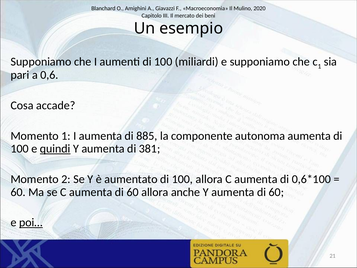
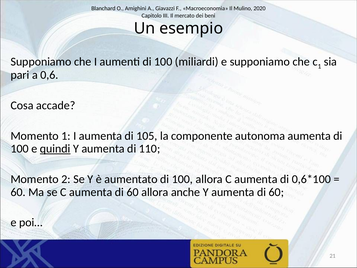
885: 885 -> 105 (147, 136)
381: 381 -> 110 (150, 149)
poi… underline: present -> none (31, 222)
